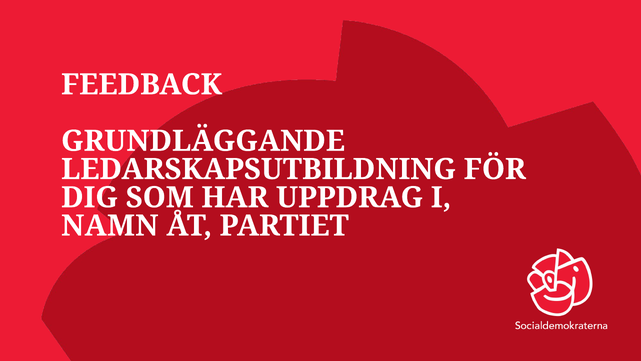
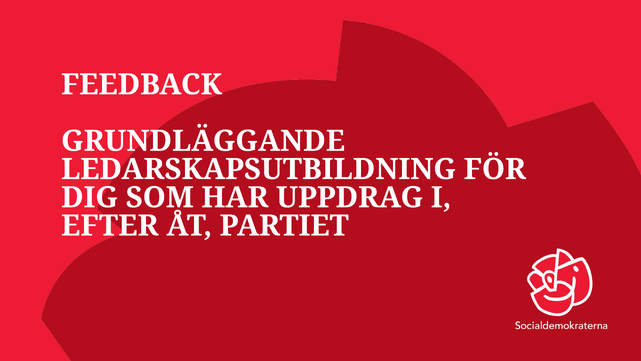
NAMN: NAMN -> EFTER (110, 226)
